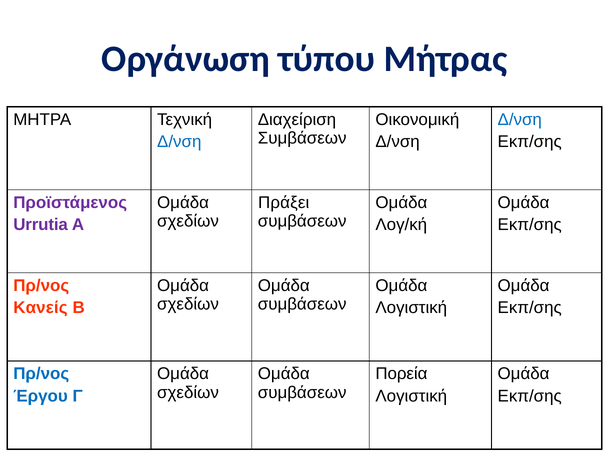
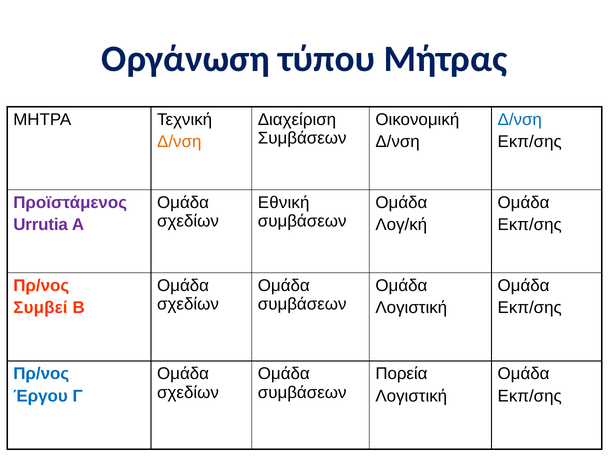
Δ/νση colour: blue -> orange (179, 142)
Πράξει: Πράξει -> Εθνική (284, 202)
Κανείς: Κανείς -> Συμβεί (40, 308)
